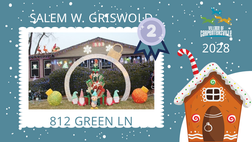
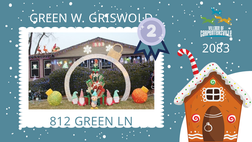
SALEM: SALEM -> GREEN (49, 18)
2028: 2028 -> 2083 (216, 49)
